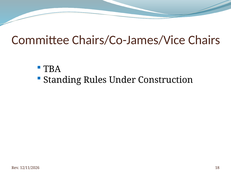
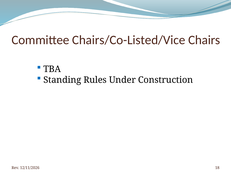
Chairs/Co-James/Vice: Chairs/Co-James/Vice -> Chairs/Co-Listed/Vice (129, 40)
